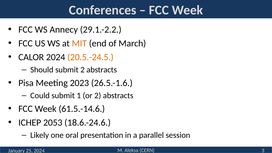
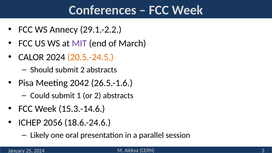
MIT colour: orange -> purple (79, 43)
2023: 2023 -> 2042 (79, 83)
61.5.-14.6: 61.5.-14.6 -> 15.3.-14.6 (82, 109)
2053: 2053 -> 2056 (53, 123)
